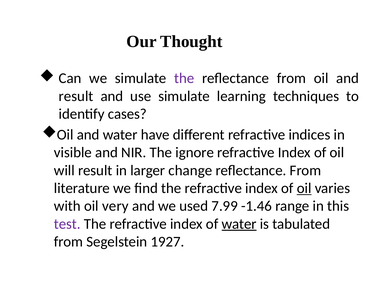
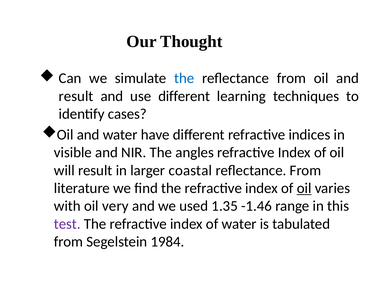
the colour: purple -> blue (184, 78)
use simulate: simulate -> different (184, 96)
ignore: ignore -> angles (195, 152)
change: change -> coastal (190, 170)
7.99: 7.99 -> 1.35 (225, 206)
water underline: present -> none (239, 223)
1927: 1927 -> 1984 (168, 241)
